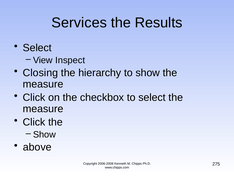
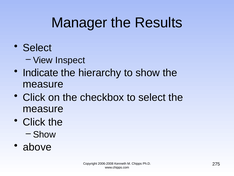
Services: Services -> Manager (79, 23)
Closing: Closing -> Indicate (41, 73)
